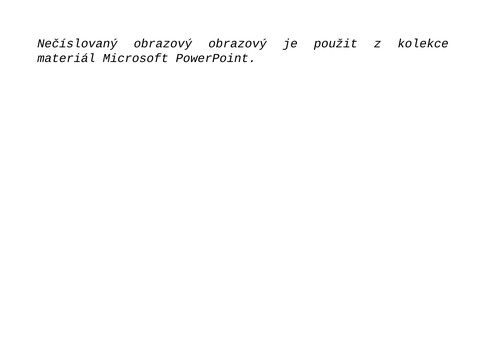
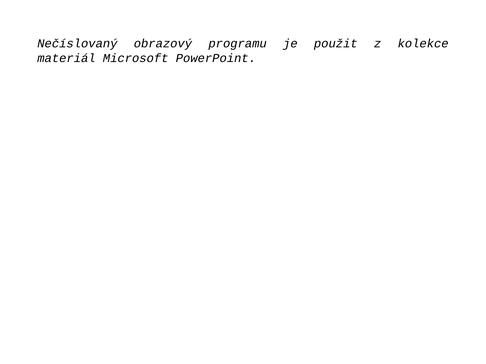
obrazový obrazový: obrazový -> programu (238, 43)
